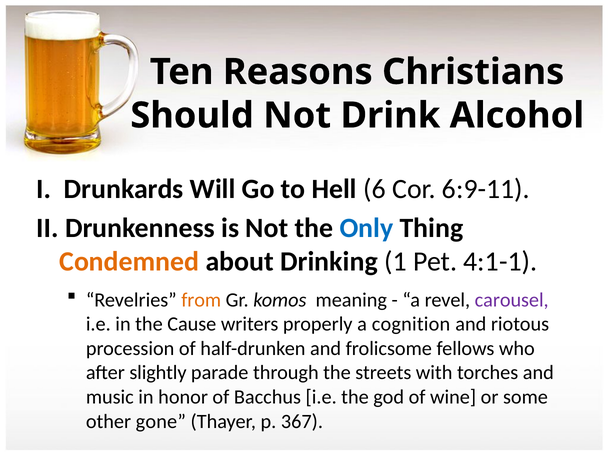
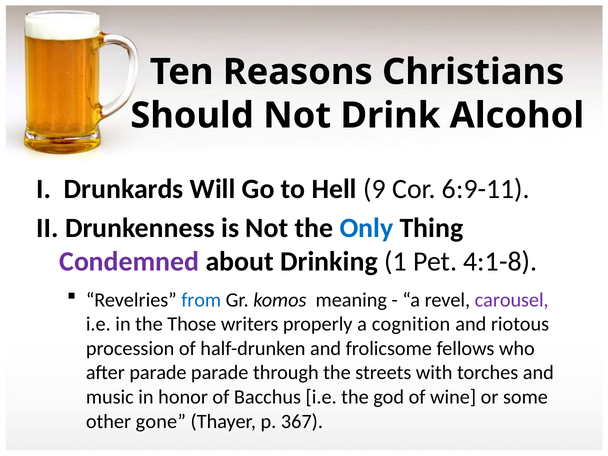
6: 6 -> 9 (375, 189)
Condemned colour: orange -> purple (129, 261)
4:1-1: 4:1-1 -> 4:1-8 (500, 261)
from colour: orange -> blue (201, 300)
Cause: Cause -> Those (192, 324)
after slightly: slightly -> parade (158, 373)
